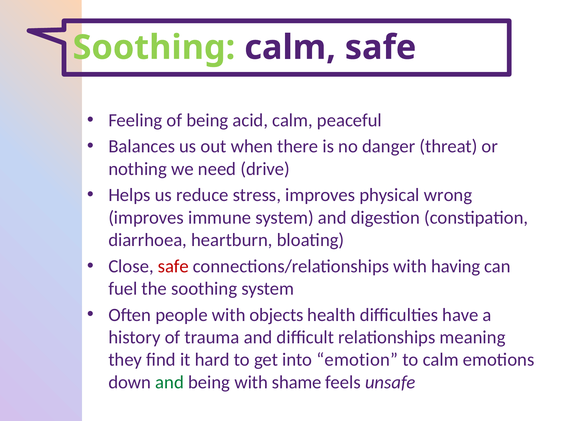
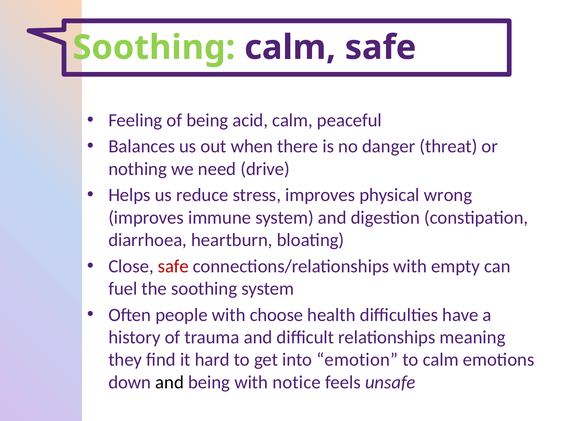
having: having -> empty (456, 266)
objects: objects -> choose (277, 315)
and colour: green -> black (170, 382)
shame: shame -> notice (297, 382)
